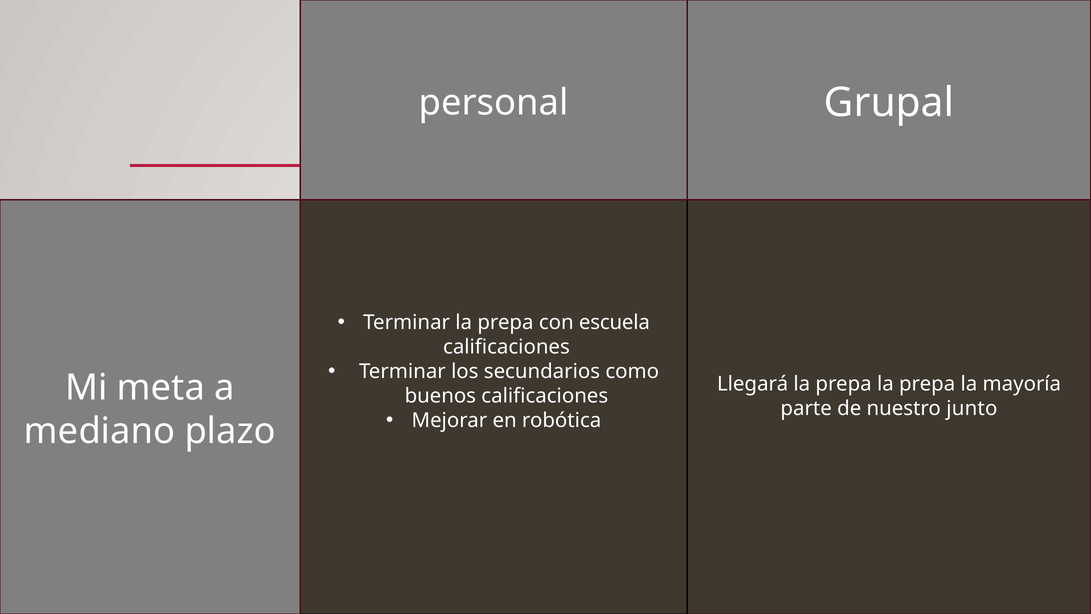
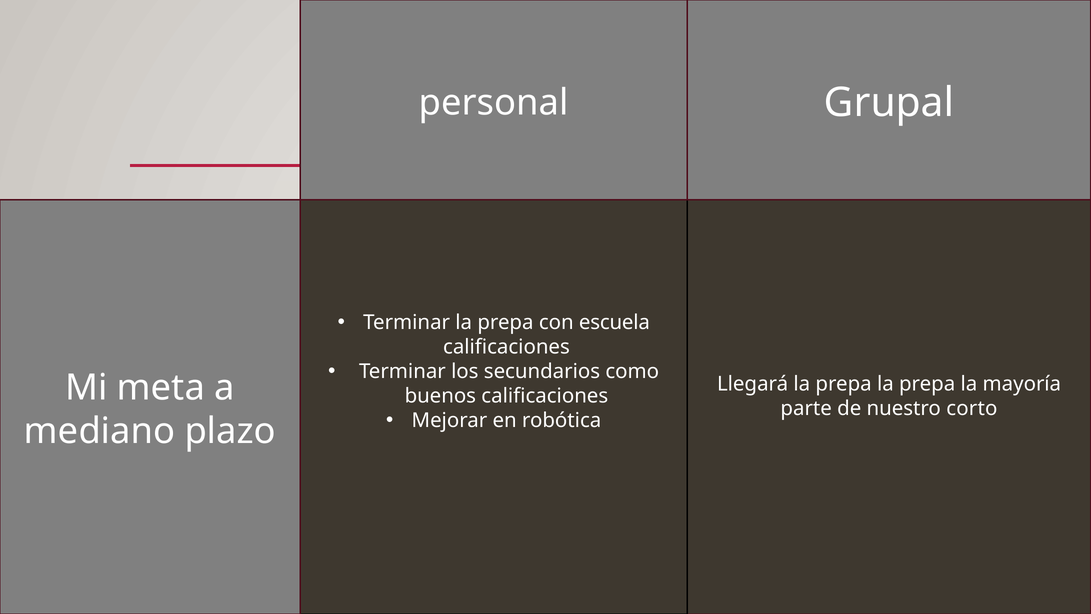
junto: junto -> corto (972, 408)
